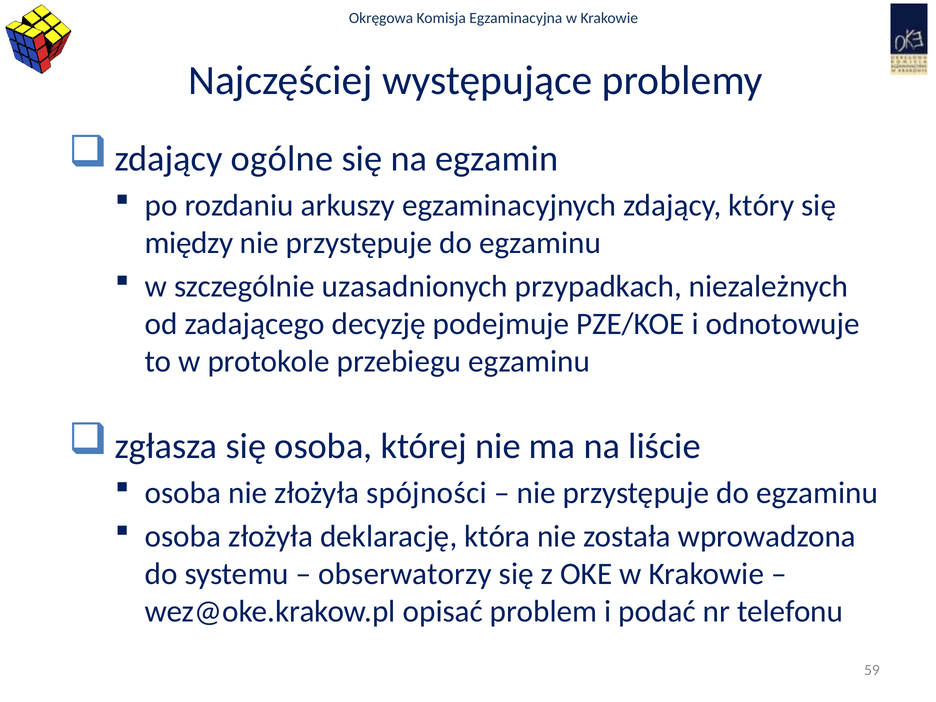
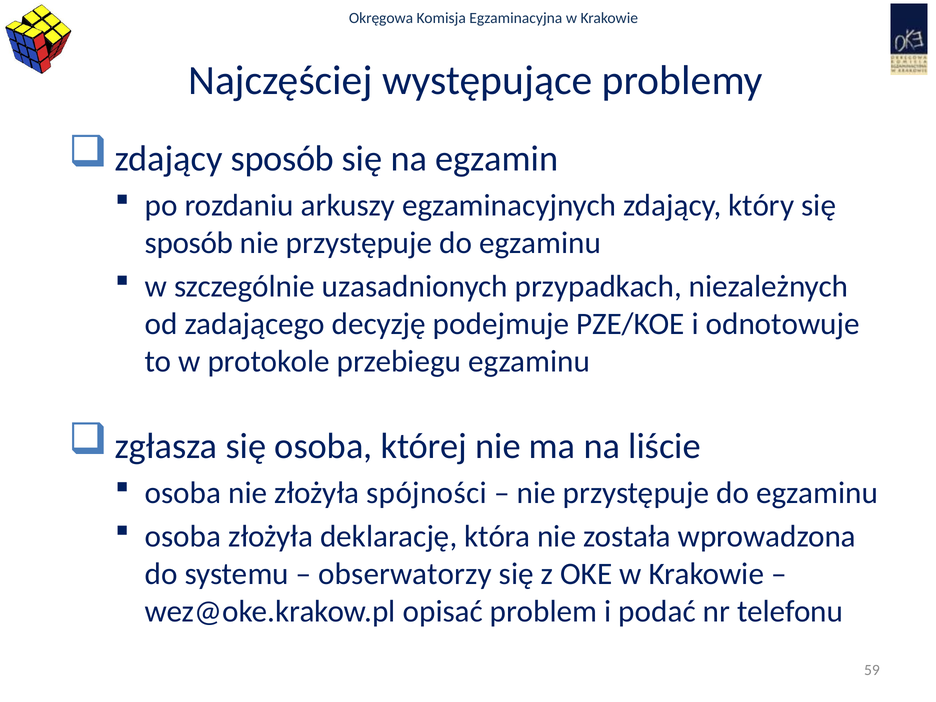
zdający ogólne: ogólne -> sposób (282, 159)
między: między -> sposób (189, 243)
